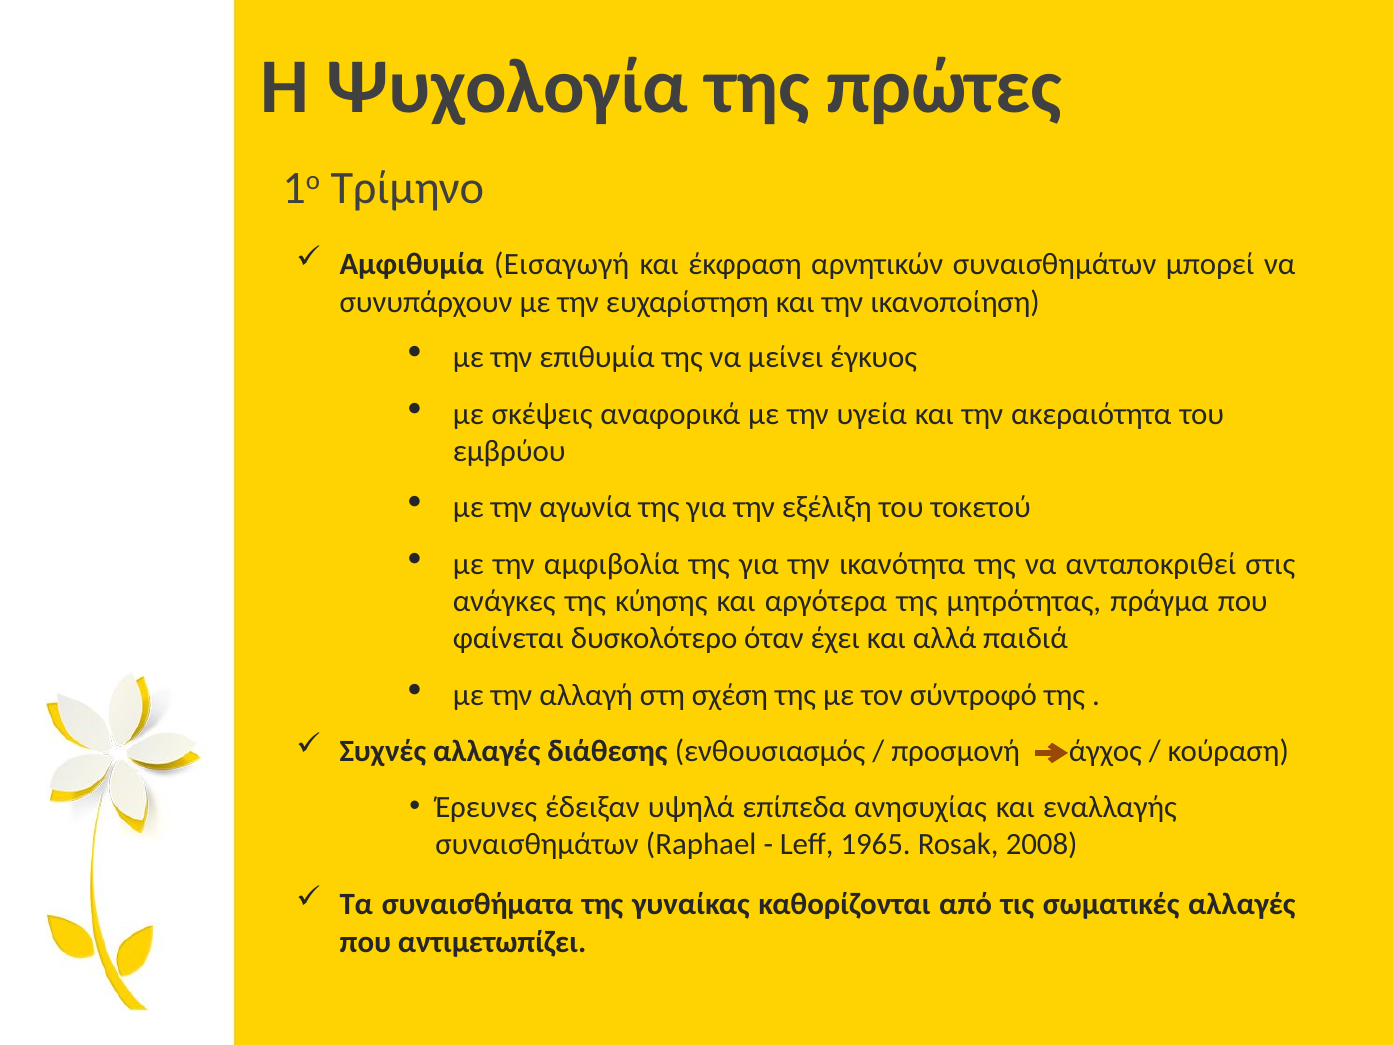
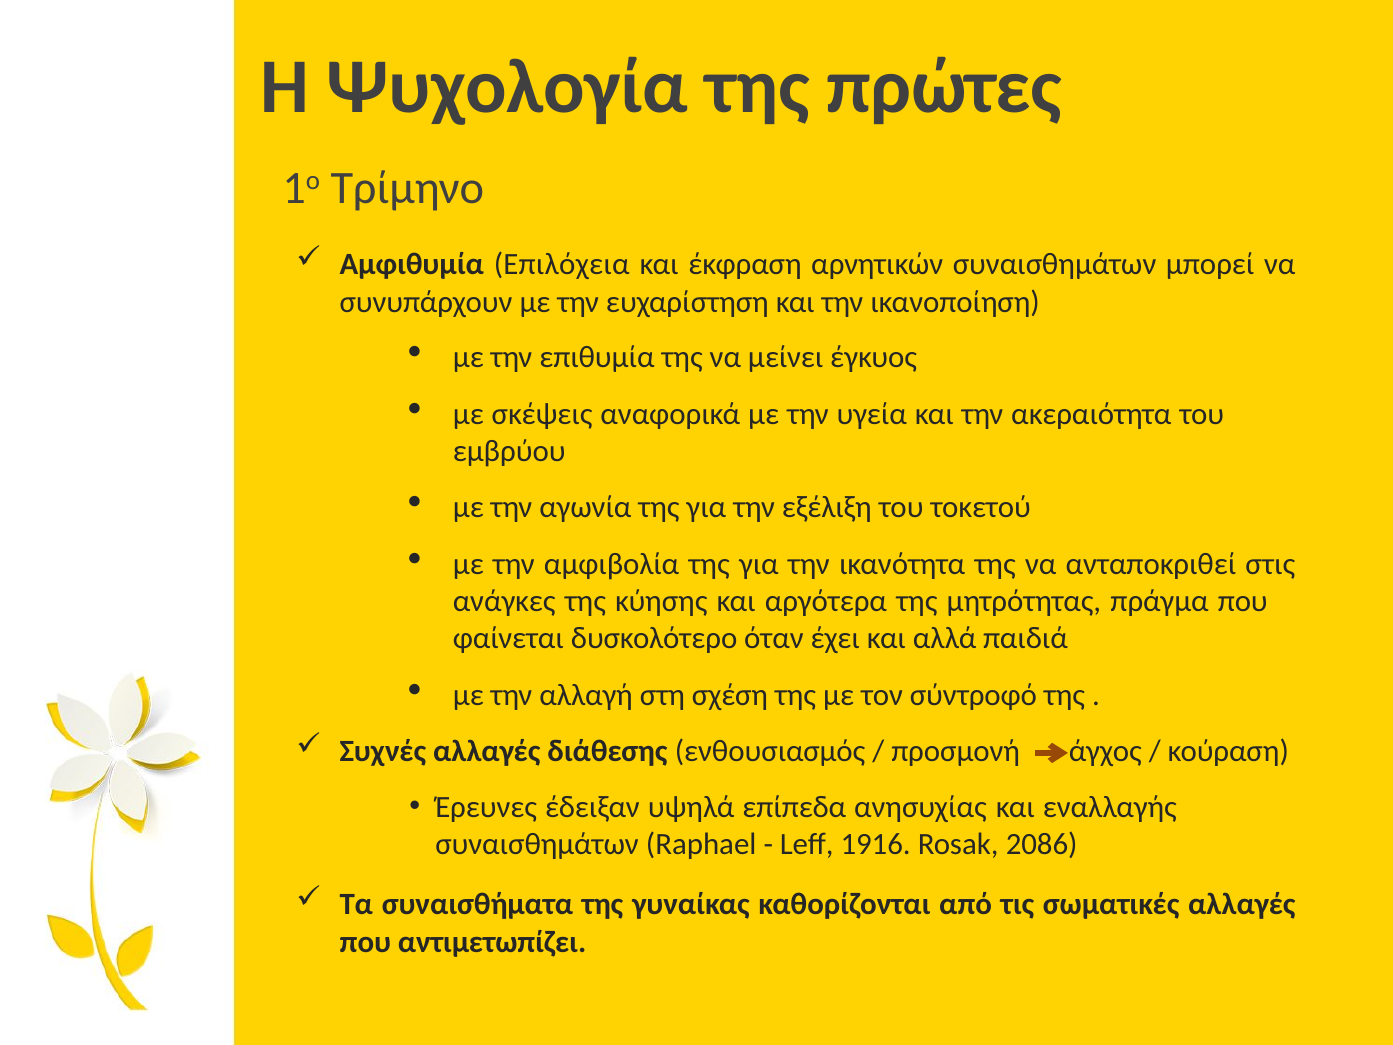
Εισαγωγή: Εισαγωγή -> Επιλόχεια (562, 265)
1965: 1965 -> 1916 (876, 844)
2008: 2008 -> 2086 (1042, 844)
